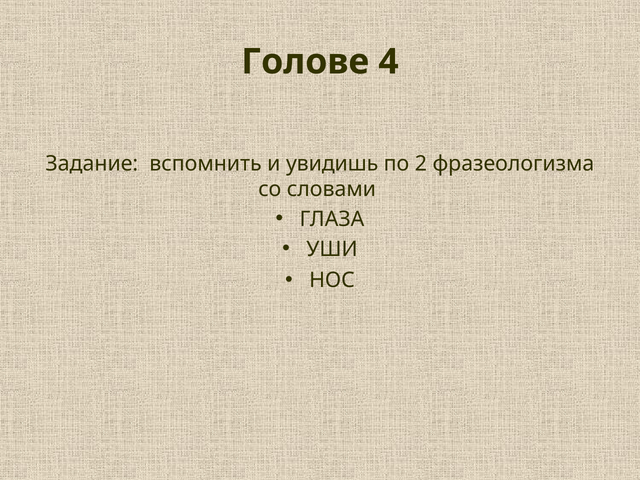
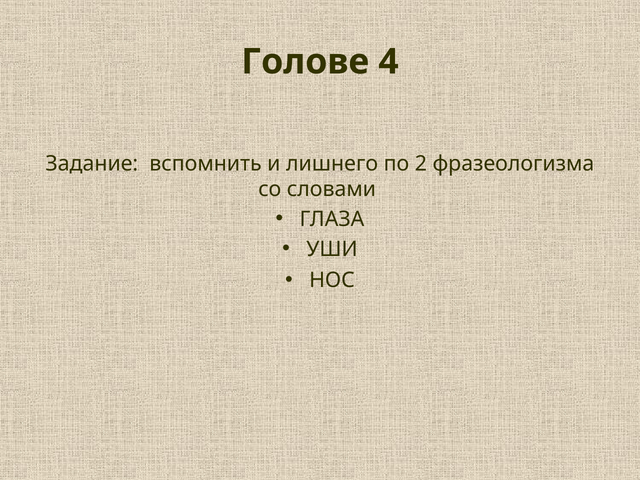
увидишь: увидишь -> лишнего (332, 164)
